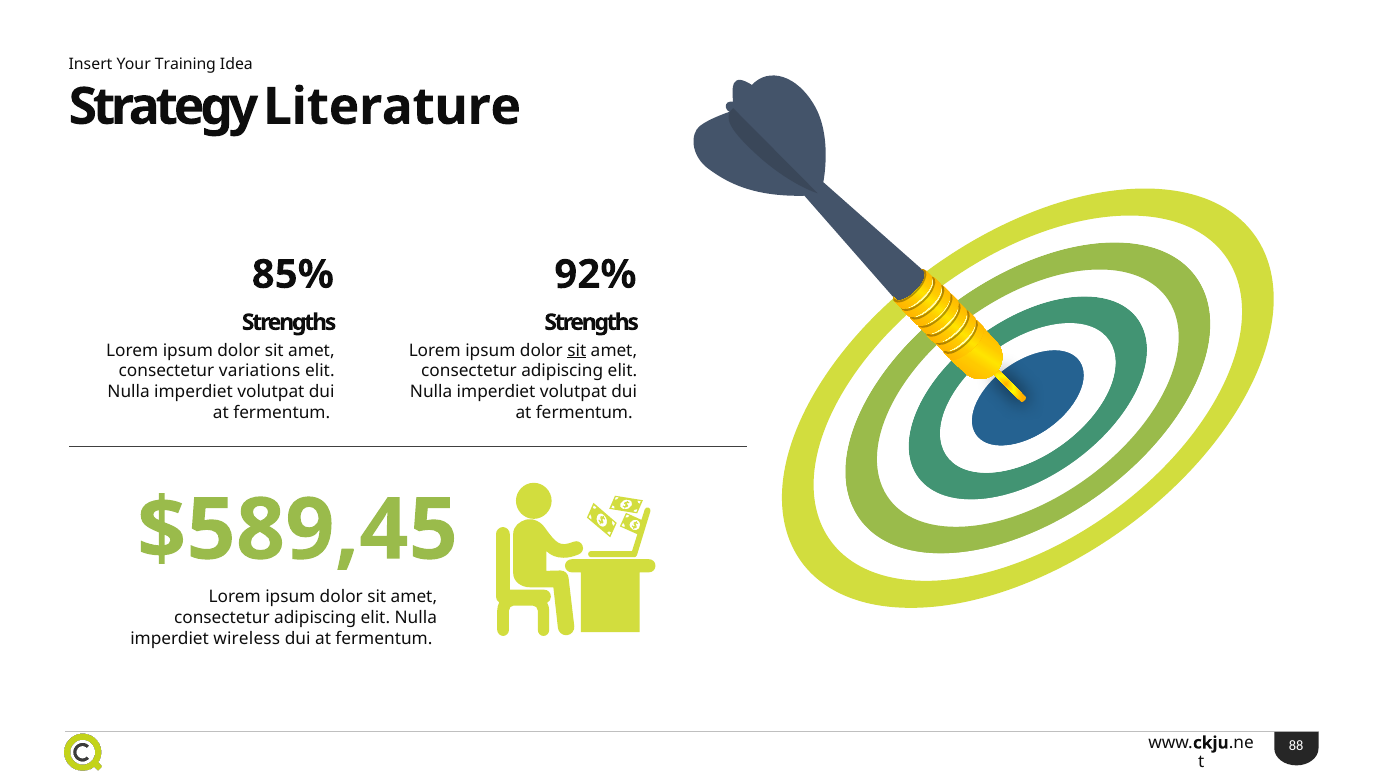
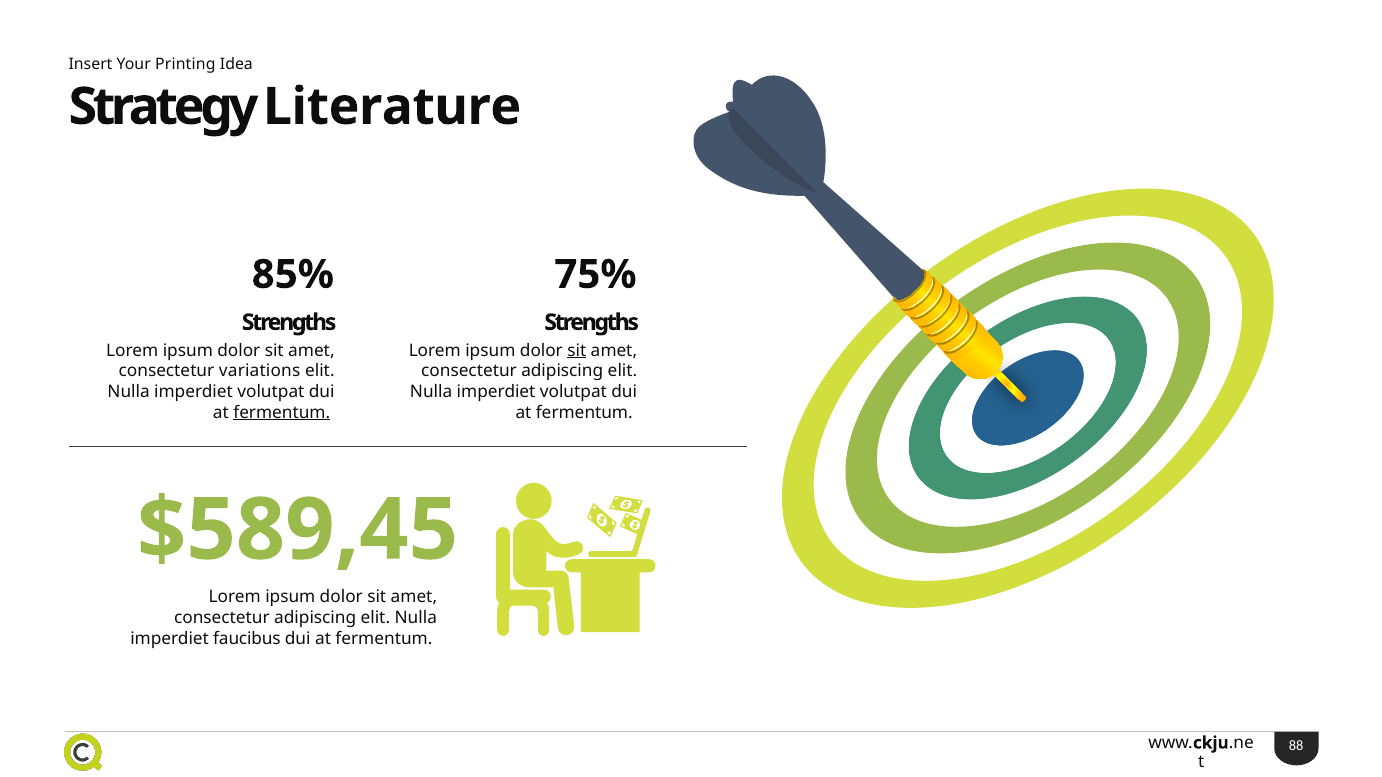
Training: Training -> Printing (185, 64)
92%: 92% -> 75% (595, 275)
fermentum underline: none -> present (282, 413)
wireless: wireless -> faucibus (247, 639)
